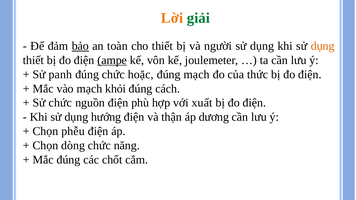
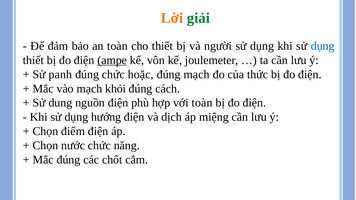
bảo underline: present -> none (80, 46)
dụng colour: orange -> blue (323, 46)
Sử chức: chức -> dung (60, 103)
với xuất: xuất -> toàn (202, 103)
thận: thận -> dịch (172, 117)
dương: dương -> miệng (214, 117)
phễu: phễu -> điểm (73, 131)
dòng: dòng -> nước (73, 146)
